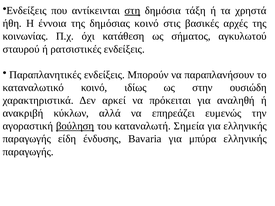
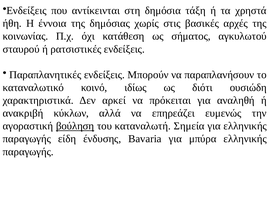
στη underline: present -> none (132, 11)
δημόσιας κοινό: κοινό -> χωρίς (147, 23)
στην: στην -> διότι (202, 88)
